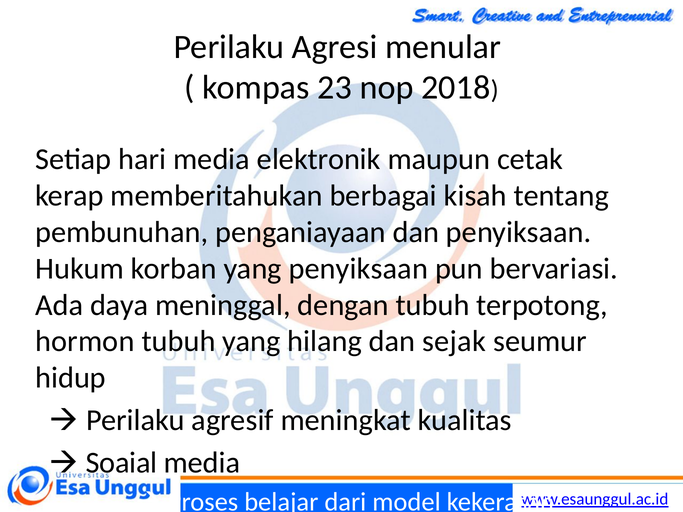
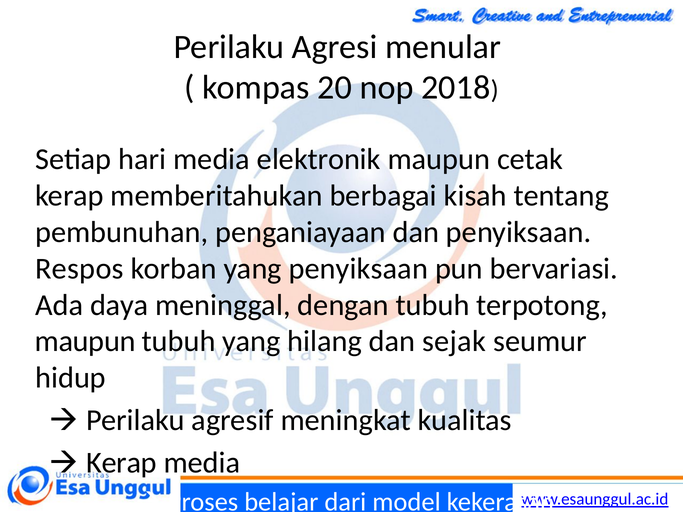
23: 23 -> 20 (335, 88)
Hukum: Hukum -> Respos (79, 269)
hormon: hormon -> maupun (85, 342)
Soaial: Soaial -> Kerap (121, 463)
